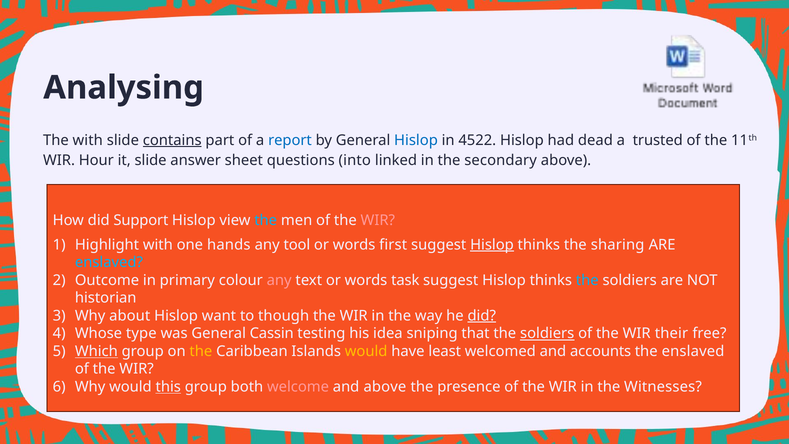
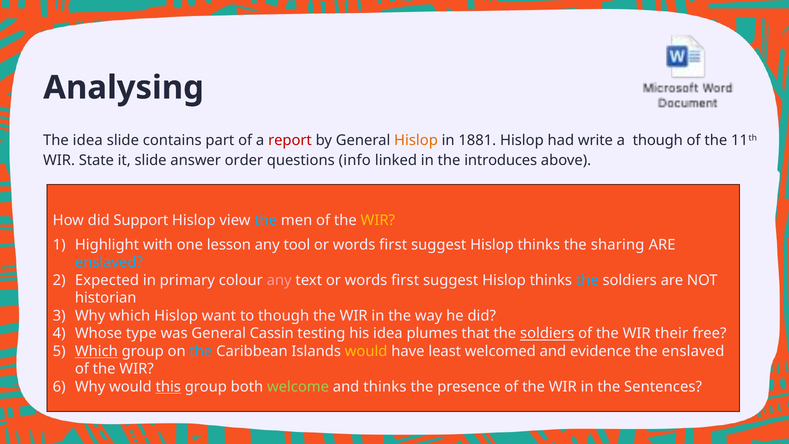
The with: with -> idea (88, 140)
contains underline: present -> none (172, 140)
report colour: blue -> red (290, 140)
Hislop colour: blue -> orange (416, 140)
4522: 4522 -> 1881 (477, 140)
dead: dead -> write (595, 140)
a trusted: trusted -> though (658, 140)
Hour: Hour -> State (96, 161)
sheet: sheet -> order (244, 161)
into: into -> info (355, 161)
secondary: secondary -> introduces (501, 161)
WIR colour: pink -> yellow (378, 220)
hands: hands -> lesson (229, 245)
Hislop underline: present -> none (492, 245)
Outcome: Outcome -> Expected (107, 280)
text or words task: task -> first (405, 280)
Why about: about -> which (130, 316)
did underline: present -> none (482, 316)
sniping: sniping -> plumes (432, 333)
the colour: yellow -> light blue (201, 351)
accounts: accounts -> evidence (601, 351)
welcome colour: pink -> light green (298, 387)
and above: above -> thinks (385, 387)
Witnesses: Witnesses -> Sentences (663, 387)
